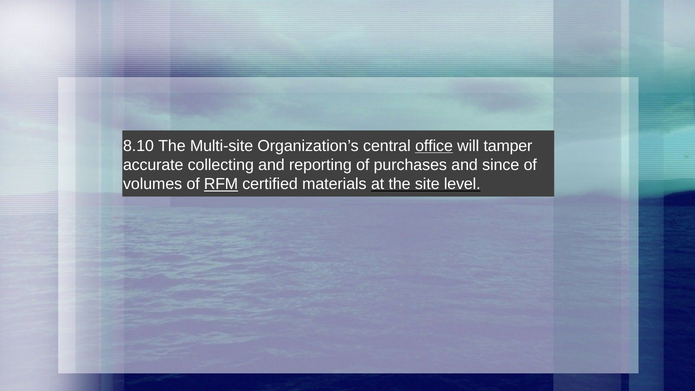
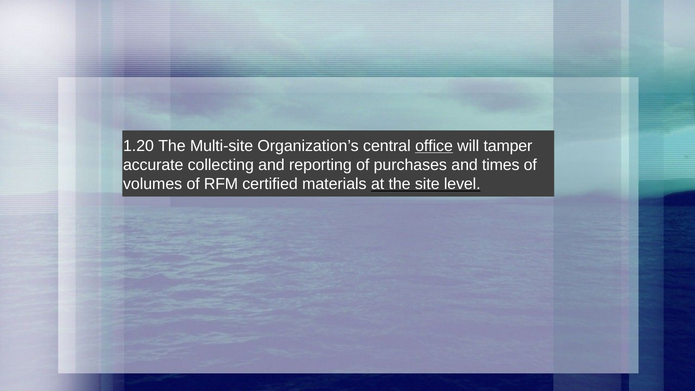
8.10: 8.10 -> 1.20 (138, 146)
since: since -> times (501, 165)
RFM underline: present -> none (221, 184)
